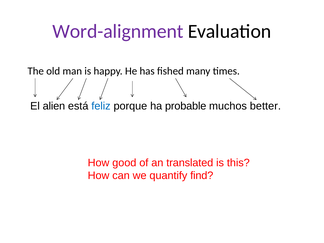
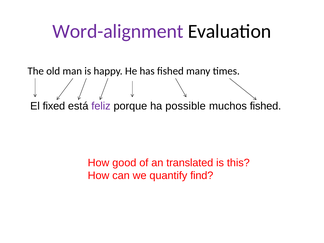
alien: alien -> fixed (54, 106)
feliz colour: blue -> purple (101, 106)
probable: probable -> possible (186, 106)
muchos better: better -> fished (265, 106)
